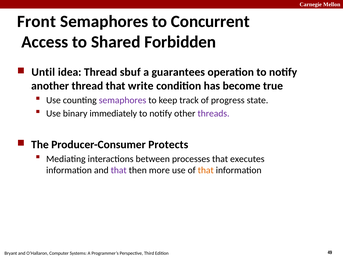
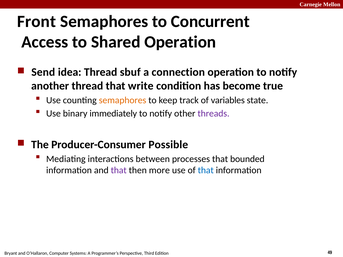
Shared Forbidden: Forbidden -> Operation (180, 42)
Until: Until -> Send (43, 72)
guarantees: guarantees -> connection (178, 72)
semaphores colour: purple -> orange (123, 100)
progress: progress -> variables (228, 100)
Protects: Protects -> Possible (168, 145)
executes: executes -> bounded (247, 159)
that colour: orange -> blue (206, 170)
